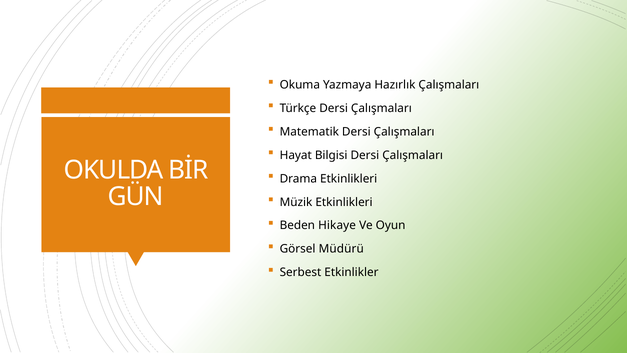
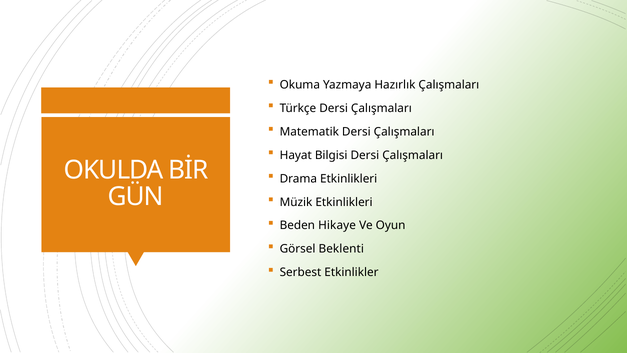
Müdürü: Müdürü -> Beklenti (341, 249)
